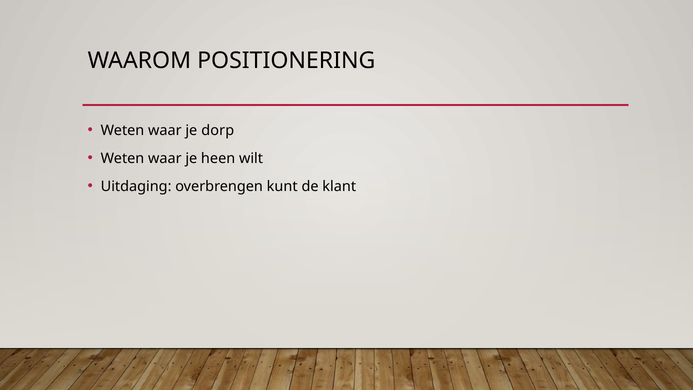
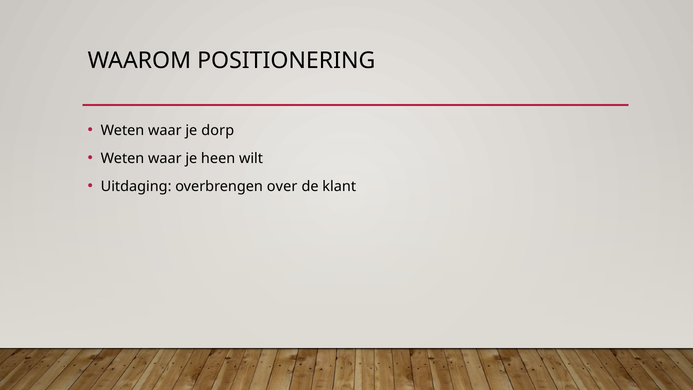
kunt: kunt -> over (282, 186)
